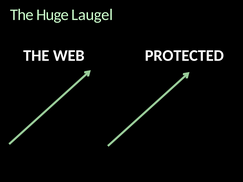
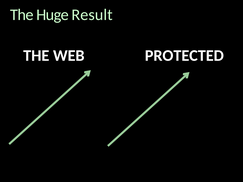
Laugel: Laugel -> Result (92, 15)
